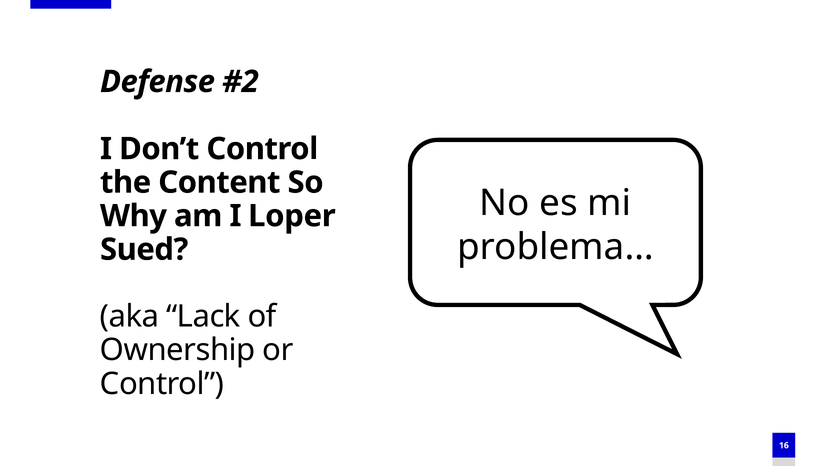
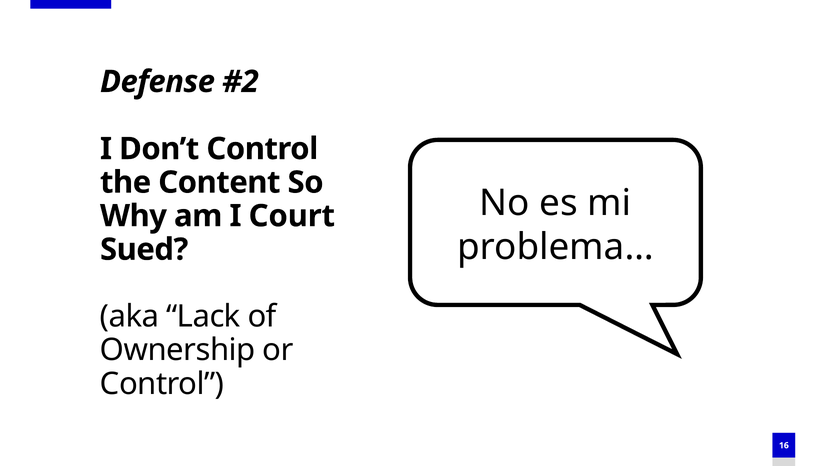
Loper: Loper -> Court (292, 216)
